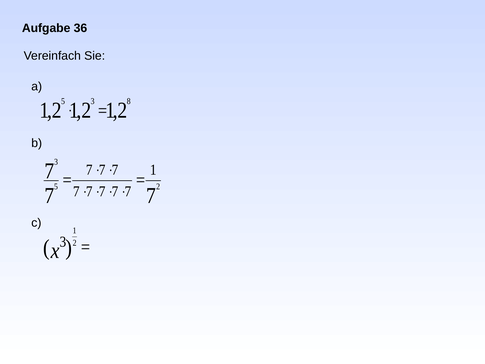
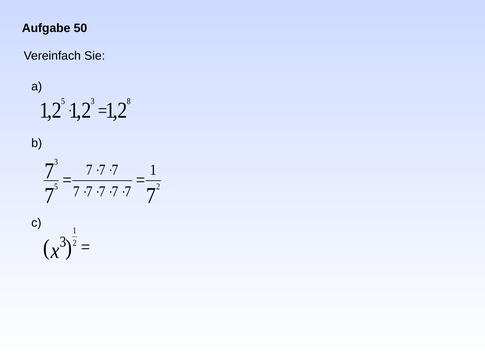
36: 36 -> 50 (80, 28)
